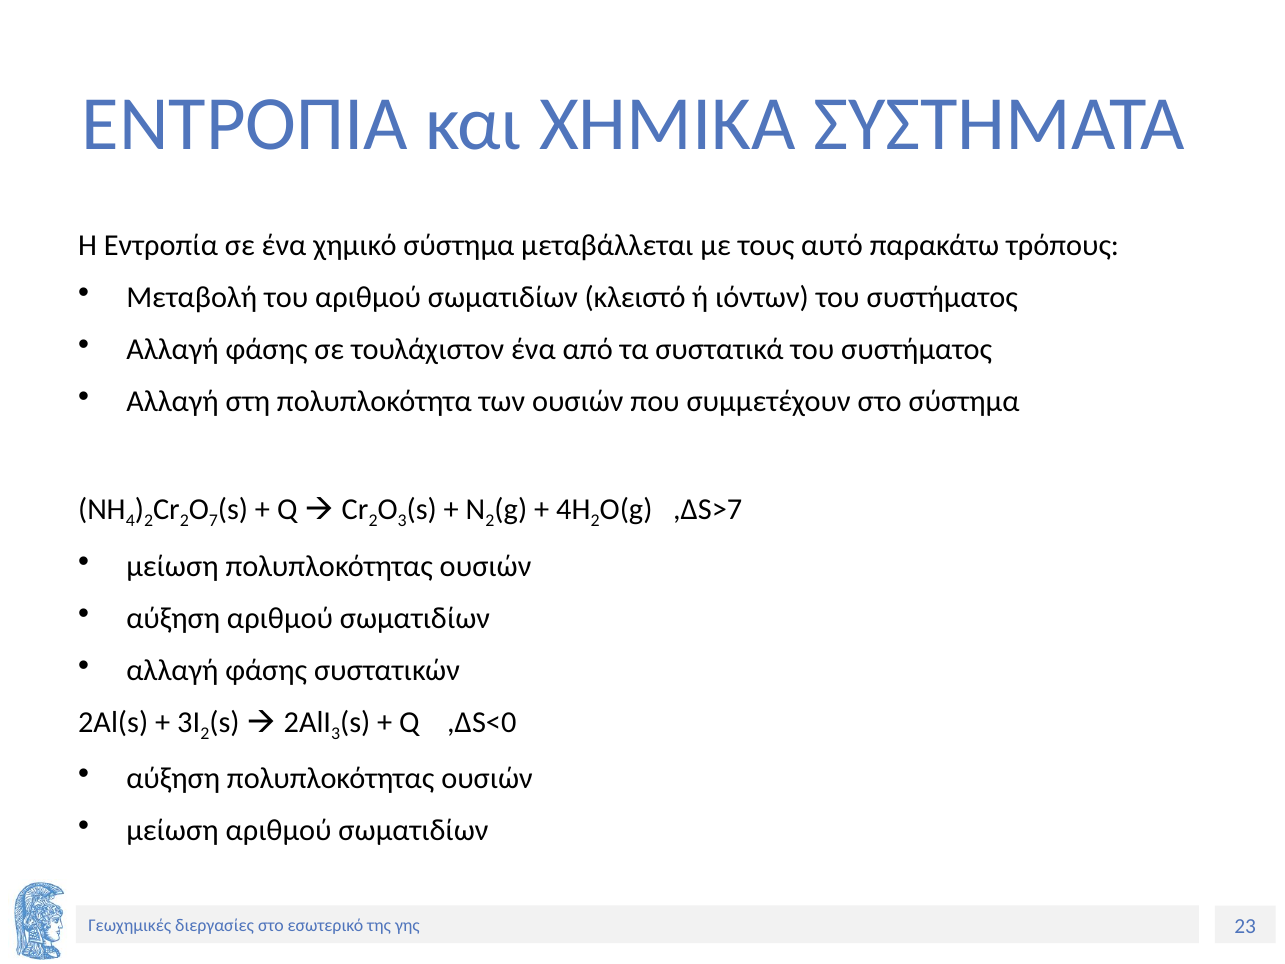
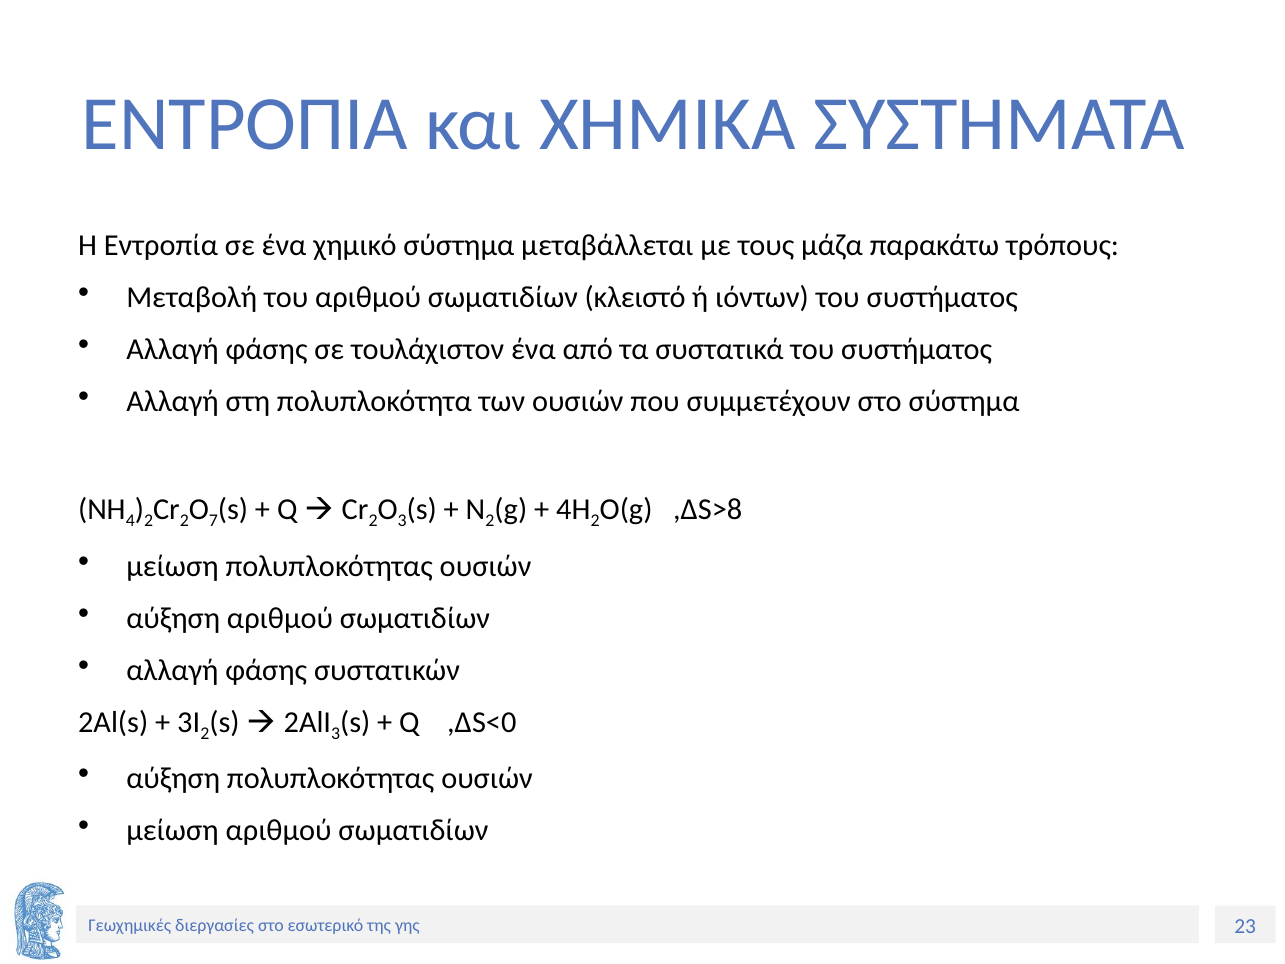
αυτό: αυτό -> μάζα (832, 246)
,ΔS>7: ,ΔS>7 -> ,ΔS>8 (708, 509)
